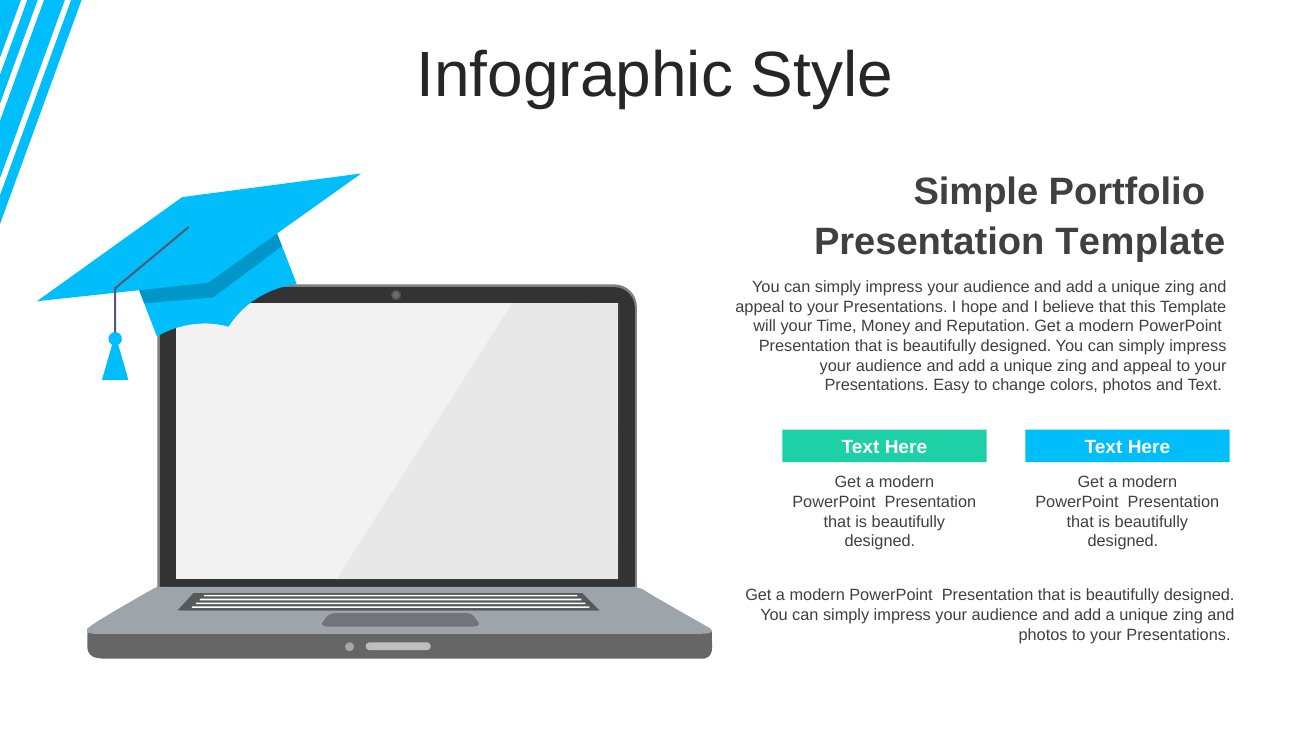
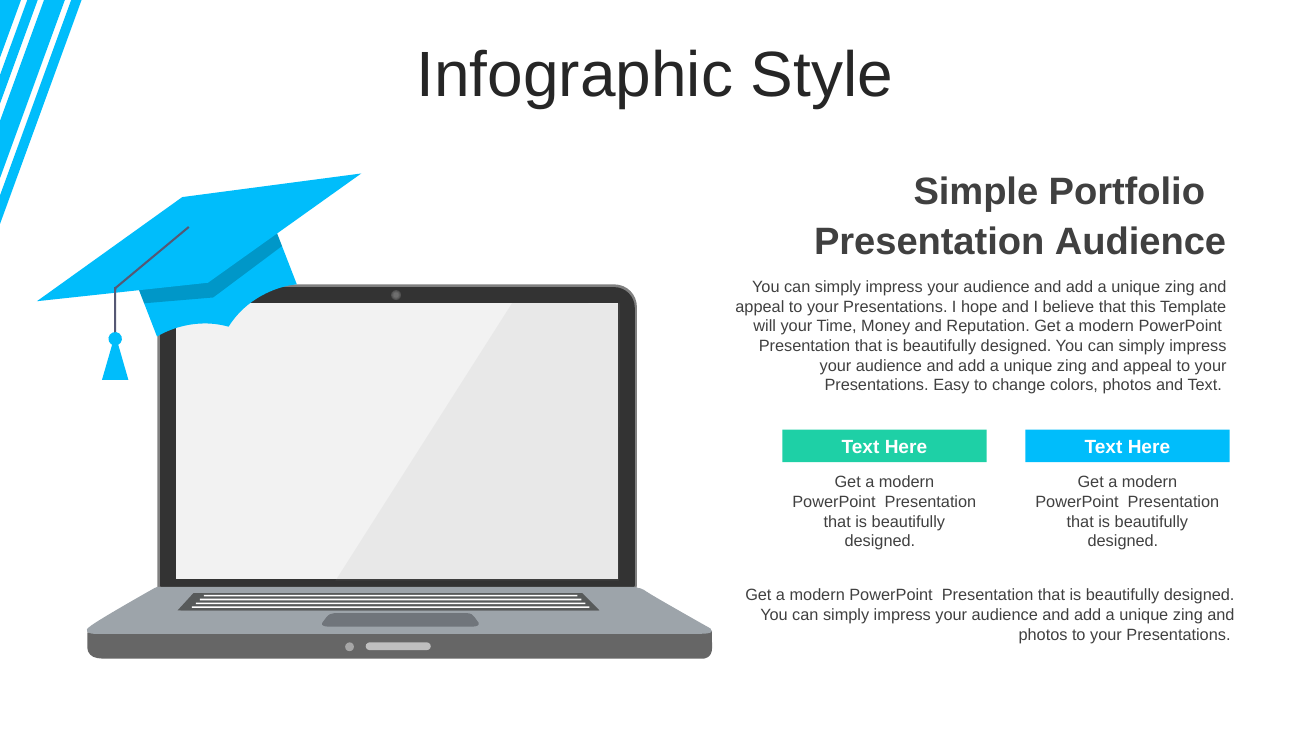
Presentation Template: Template -> Audience (1141, 242)
